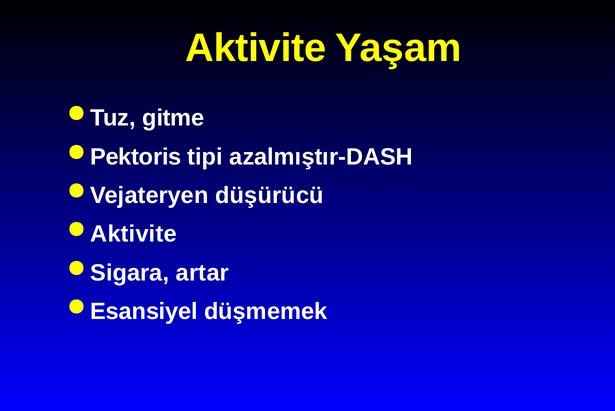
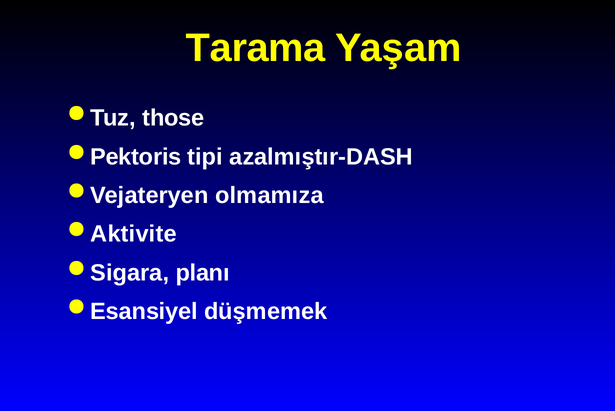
Aktivite: Aktivite -> Tarama (256, 48)
gitme: gitme -> those (173, 118)
düşürücü: düşürücü -> olmamıza (269, 196)
artar: artar -> planı (203, 273)
